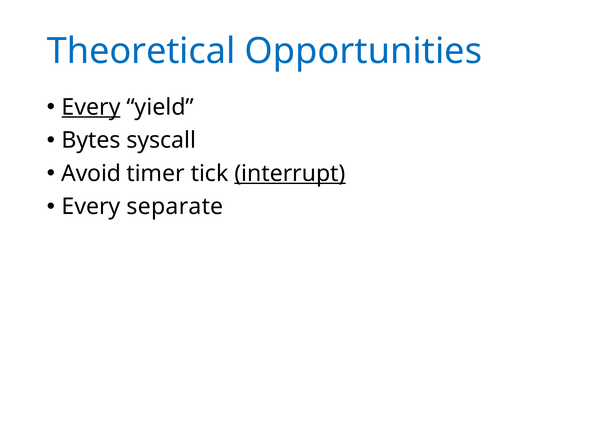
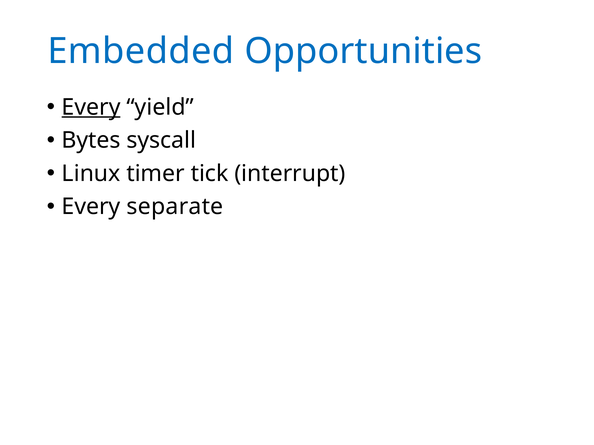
Theoretical: Theoretical -> Embedded (141, 51)
Avoid: Avoid -> Linux (91, 174)
interrupt underline: present -> none (290, 174)
